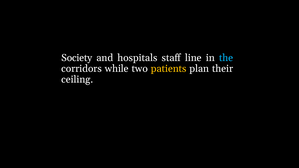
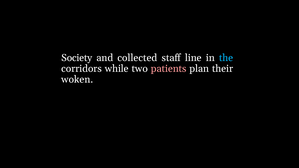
hospitals: hospitals -> collected (137, 58)
patients colour: yellow -> pink (169, 69)
ceiling: ceiling -> woken (77, 80)
